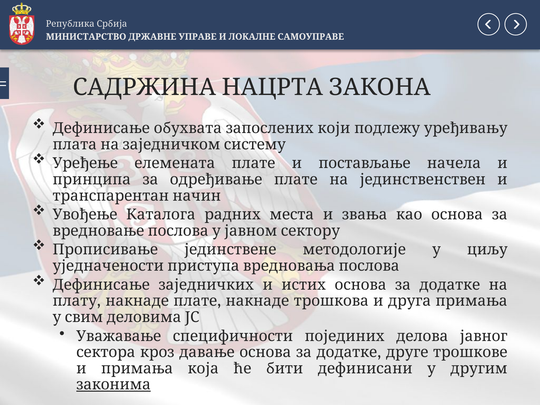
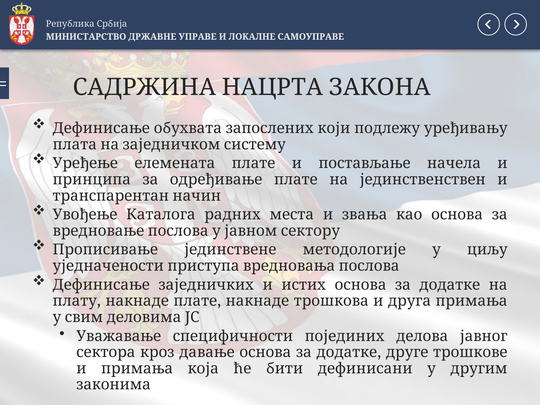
законима underline: present -> none (114, 385)
